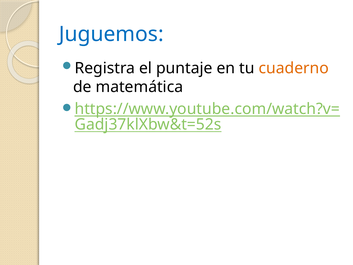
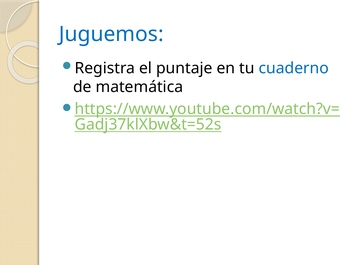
cuaderno colour: orange -> blue (294, 68)
